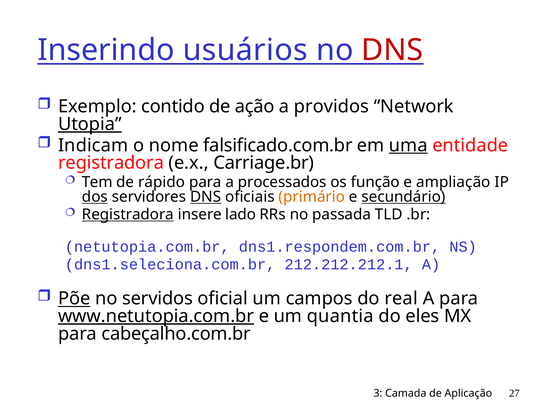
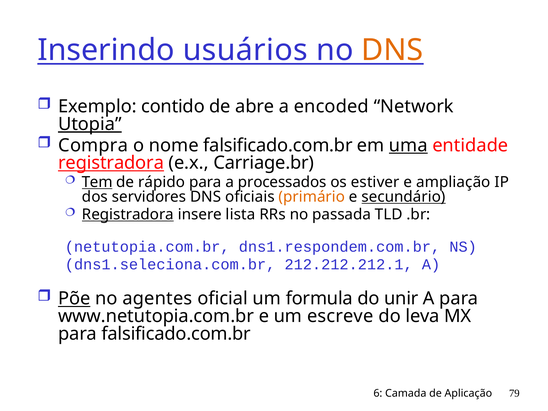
DNS colour: red -> orange (392, 50)
ação: ação -> abre (255, 107)
providos: providos -> encoded (331, 107)
Indicam: Indicam -> Compra (93, 145)
registradora underline: none -> present (111, 163)
Tem underline: none -> present (97, 182)
função: função -> estiver (375, 182)
dos underline: present -> none (95, 197)
DNS underline: present -> none (206, 197)
lado: lado -> lista (240, 214)
servidos: servidos -> agentes (157, 299)
campos: campos -> formula (319, 299)
real: real -> unir (401, 299)
www.netutopia.com.br underline: present -> none (156, 316)
quantia: quantia -> escreve (340, 316)
eles: eles -> leva (423, 316)
para cabeçalho.com.br: cabeçalho.com.br -> falsificado.com.br (176, 334)
3: 3 -> 6 (378, 393)
27: 27 -> 79 (514, 393)
